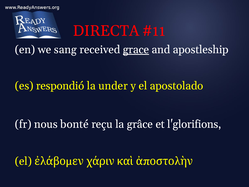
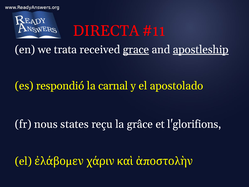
sang: sang -> trata (65, 50)
apostleship underline: none -> present (201, 50)
under: under -> carnal (113, 86)
bonté: bonté -> states (75, 124)
